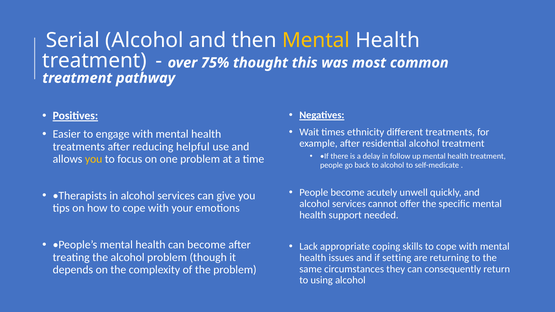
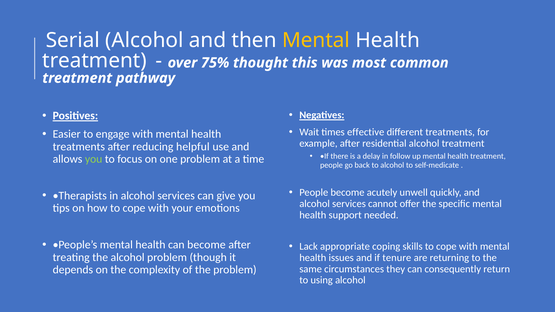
ethnicity: ethnicity -> effective (366, 132)
you colour: yellow -> light green (94, 159)
setting: setting -> tenure (397, 258)
